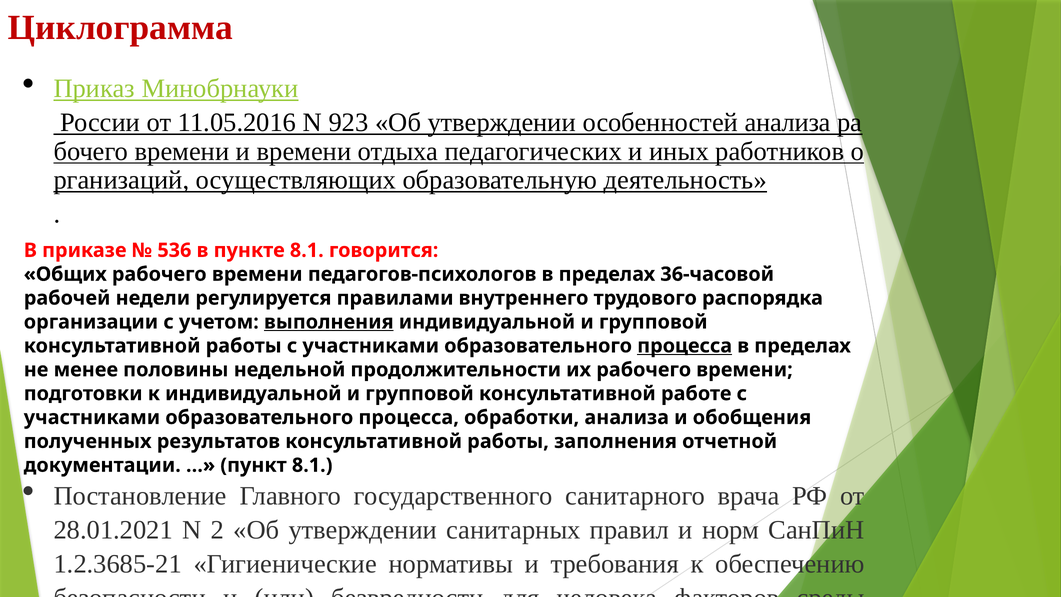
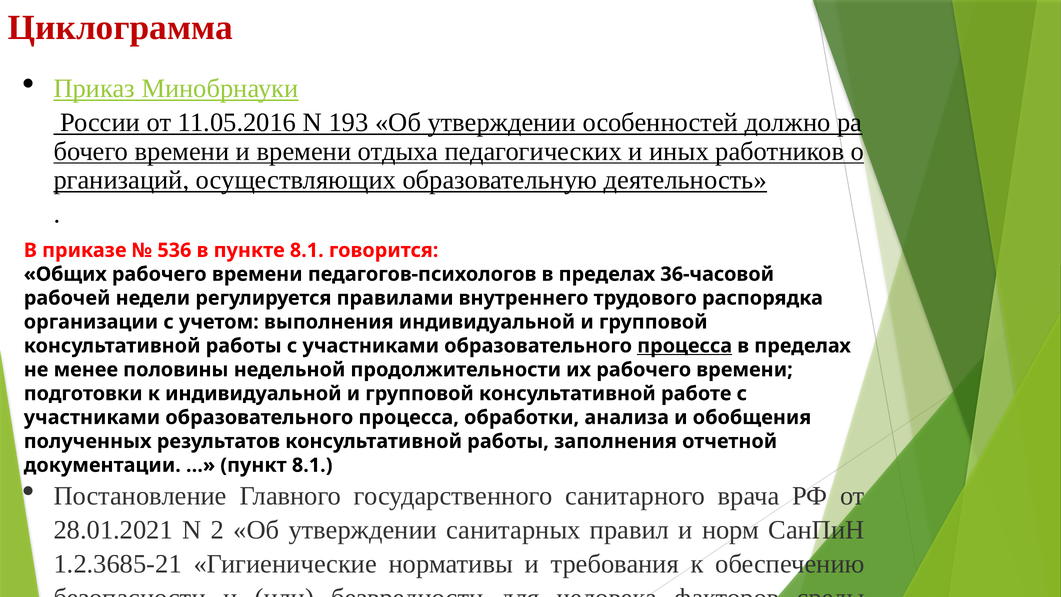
923: 923 -> 193 (349, 122)
особенностей анализа: анализа -> должно (788, 122)
выполнения underline: present -> none (329, 322)
